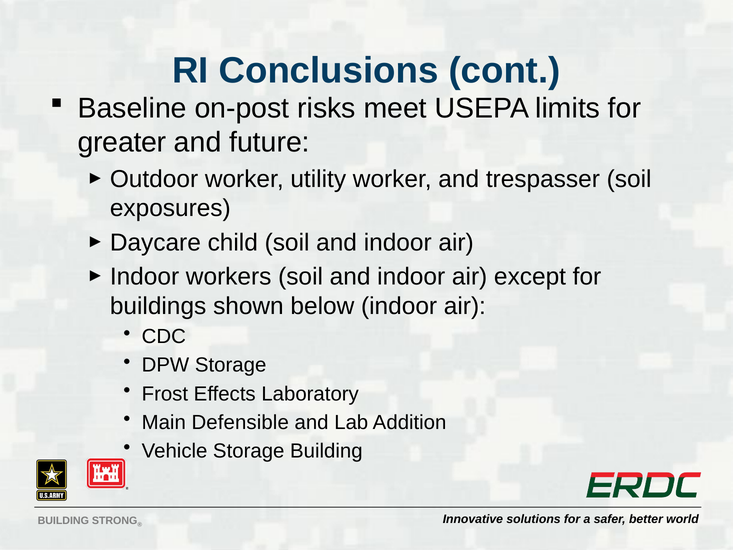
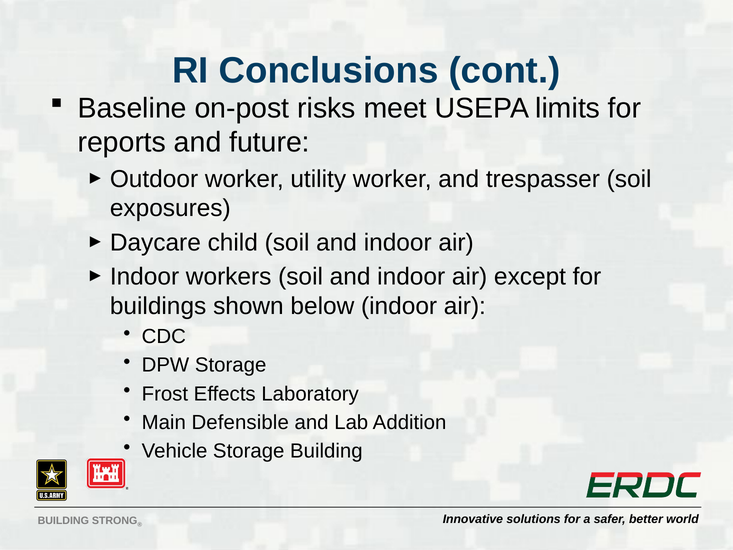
greater: greater -> reports (122, 143)
